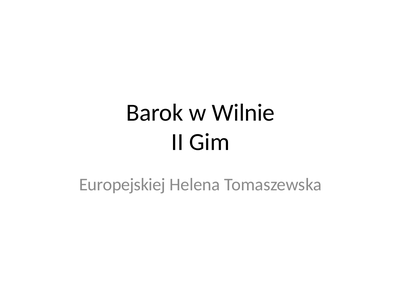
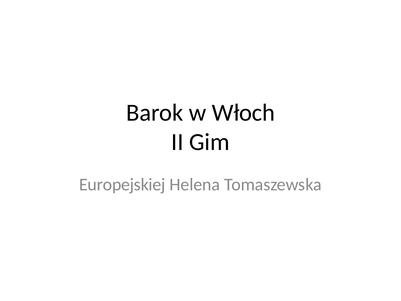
Wilnie: Wilnie -> Włoch (243, 113)
